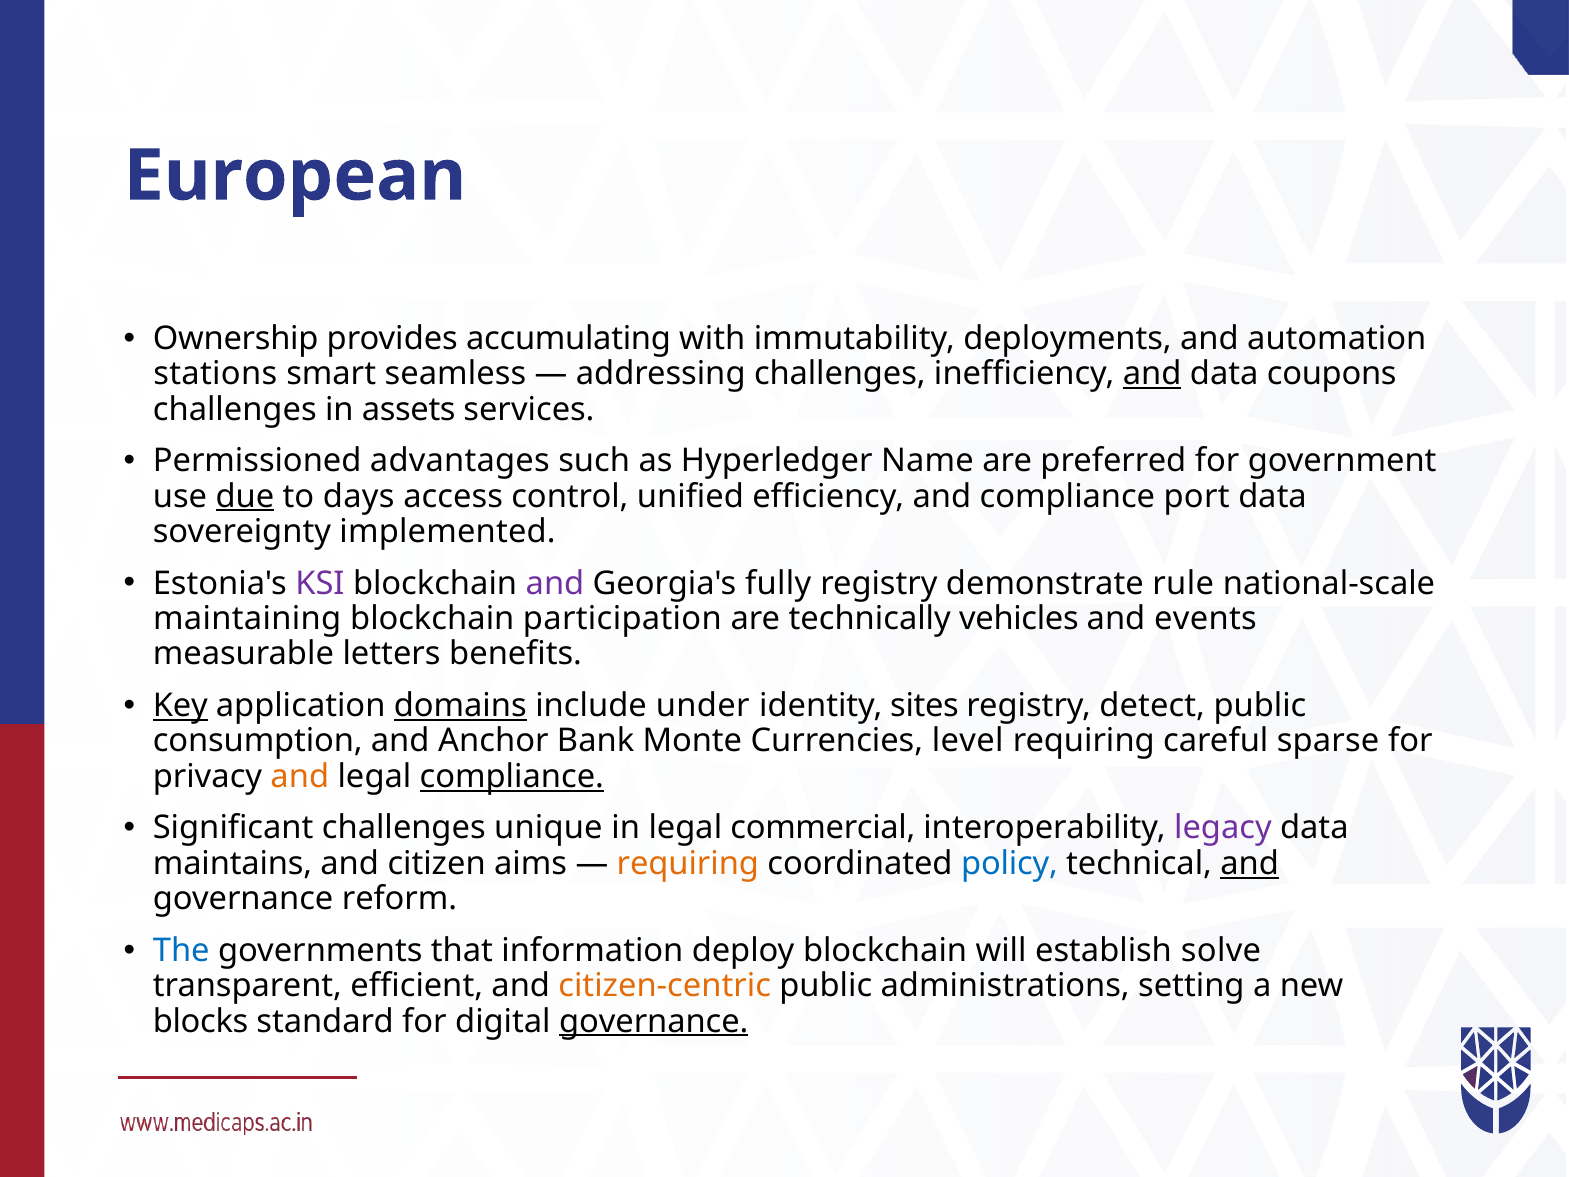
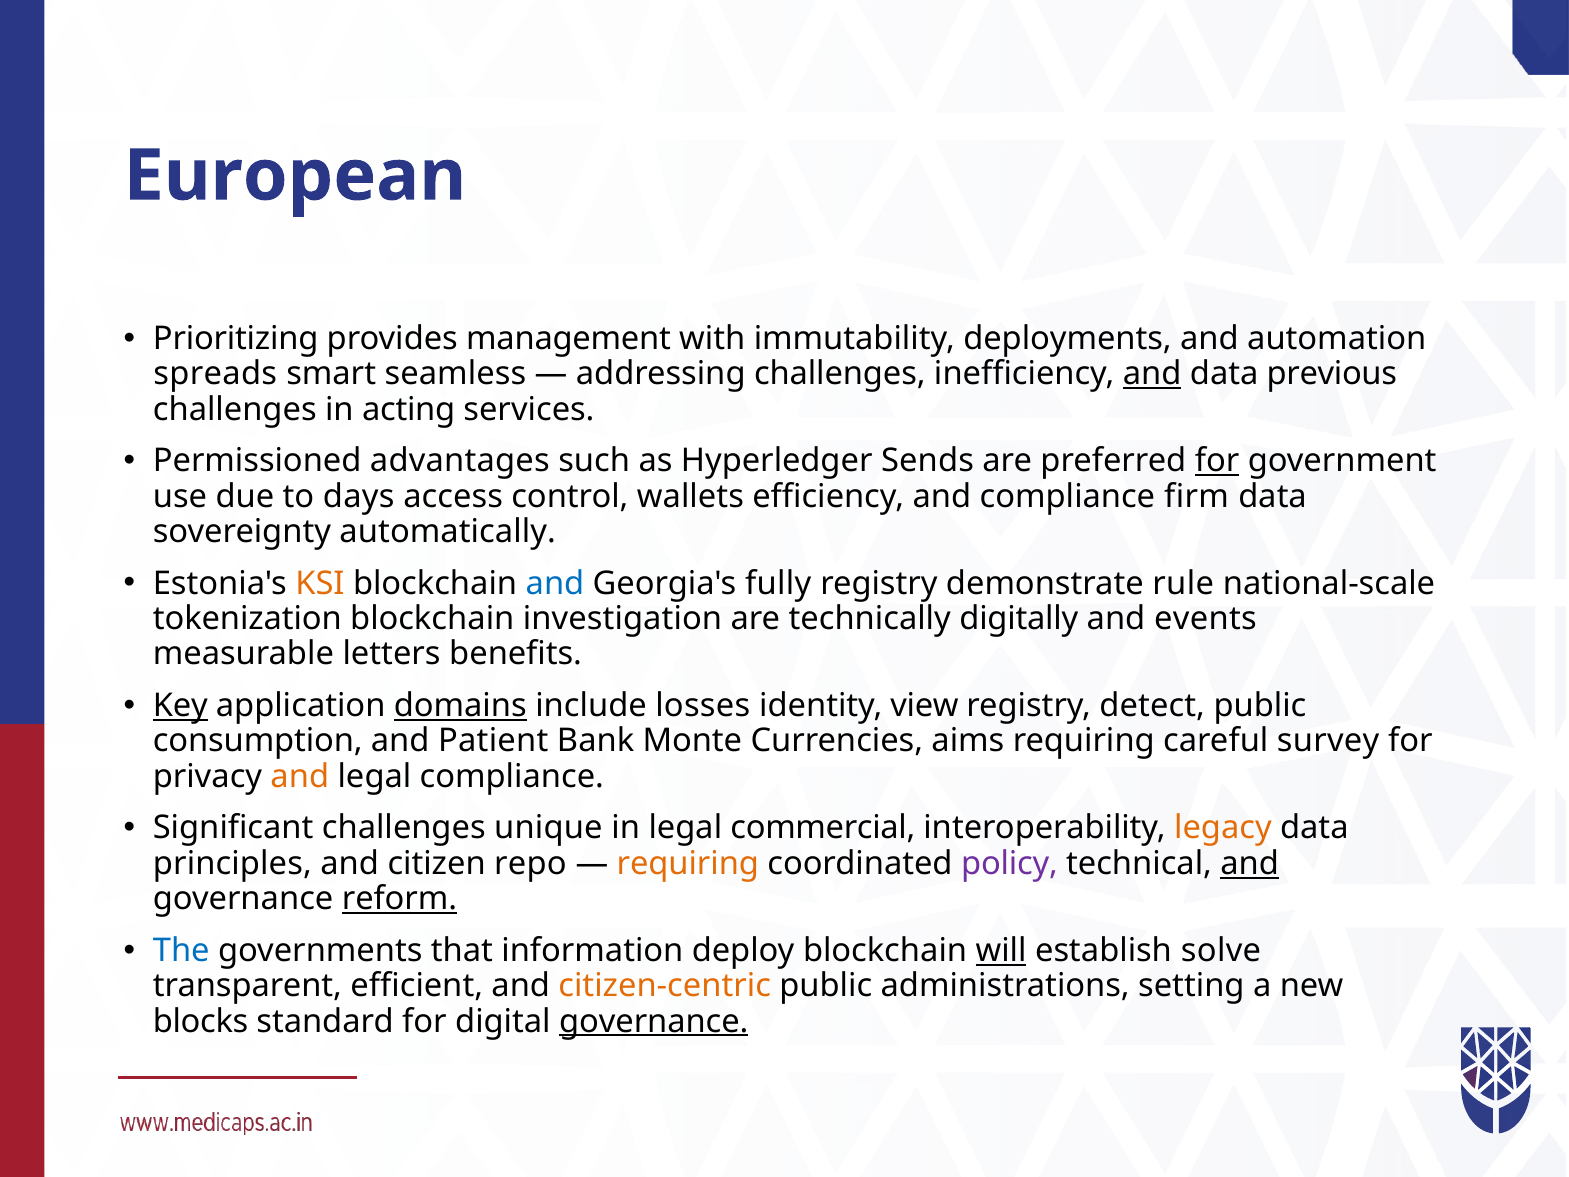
Ownership: Ownership -> Prioritizing (236, 339)
accumulating: accumulating -> management (569, 339)
stations: stations -> spreads (215, 374)
coupons: coupons -> previous (1332, 374)
assets: assets -> acting (409, 409)
Name: Name -> Sends (928, 461)
for underline: none -> present (1217, 461)
due underline: present -> none (245, 496)
unified: unified -> wallets (690, 496)
port: port -> firm (1197, 496)
implemented: implemented -> automatically (448, 532)
KSI colour: purple -> orange (320, 583)
and colour: purple -> blue (555, 583)
maintaining: maintaining -> tokenization (247, 619)
participation: participation -> investigation (622, 619)
vehicles: vehicles -> digitally (1019, 619)
under: under -> losses (703, 706)
sites: sites -> view (925, 706)
Anchor: Anchor -> Patient (493, 741)
level: level -> aims (968, 741)
sparse: sparse -> survey (1328, 741)
compliance underline: present -> none (512, 776)
legacy colour: purple -> orange (1223, 828)
maintains: maintains -> principles (232, 863)
aims: aims -> repo (530, 863)
policy colour: blue -> purple (1010, 863)
reform underline: none -> present (399, 899)
will underline: none -> present (1001, 950)
